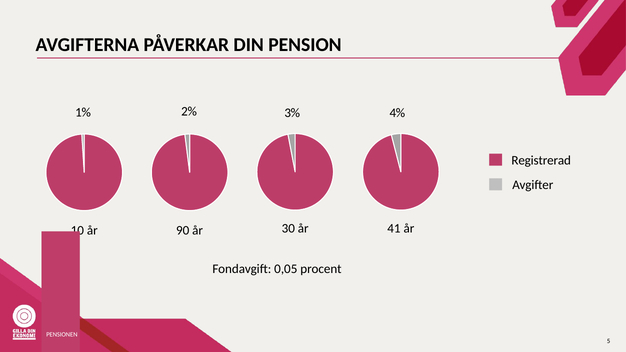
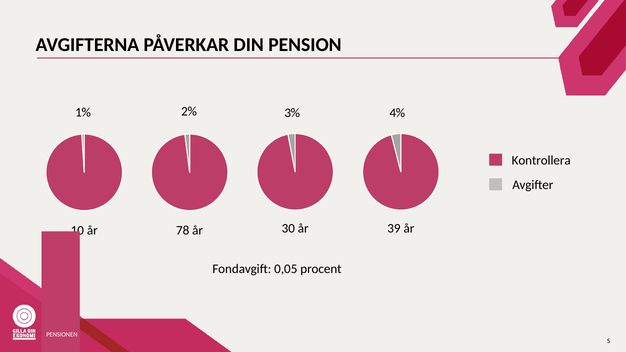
Registrerad: Registrerad -> Kontrollera (541, 161)
90: 90 -> 78 (183, 230)
41: 41 -> 39 (394, 228)
